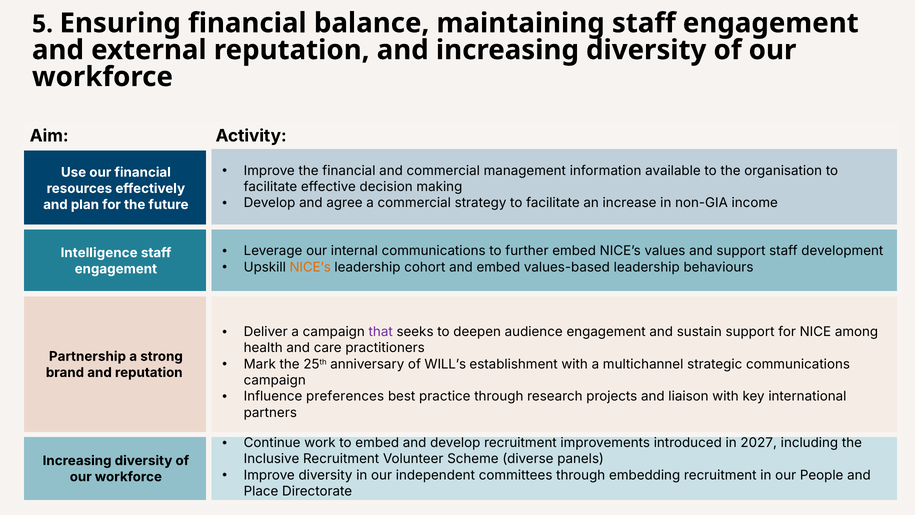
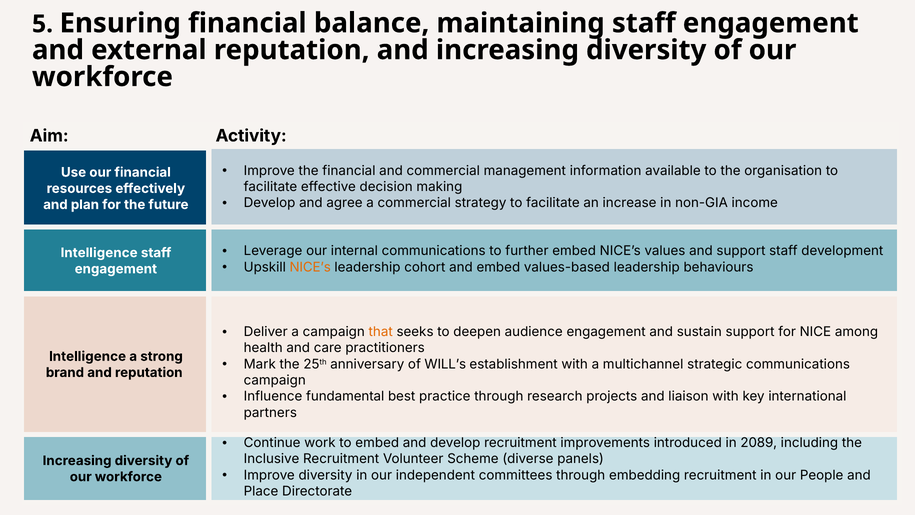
that colour: purple -> orange (381, 332)
Partnership: Partnership -> Intelligence (87, 356)
preferences: preferences -> fundamental (345, 396)
2027: 2027 -> 2089 (759, 443)
